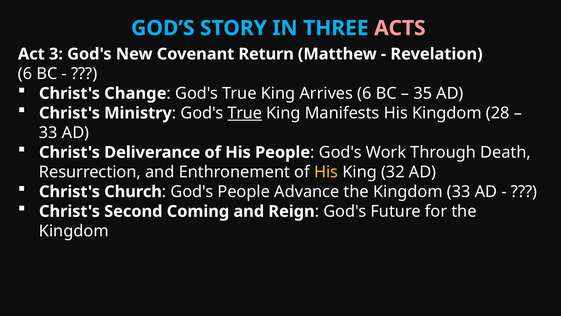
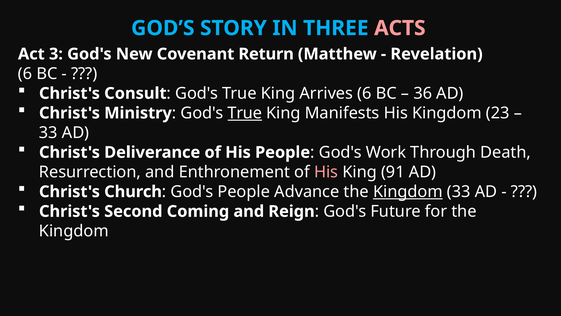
Change: Change -> Consult (135, 93)
35: 35 -> 36 (423, 93)
28: 28 -> 23 (498, 113)
His colour: yellow -> pink (326, 172)
32: 32 -> 91 (393, 172)
Kingdom underline: none -> present (408, 191)
